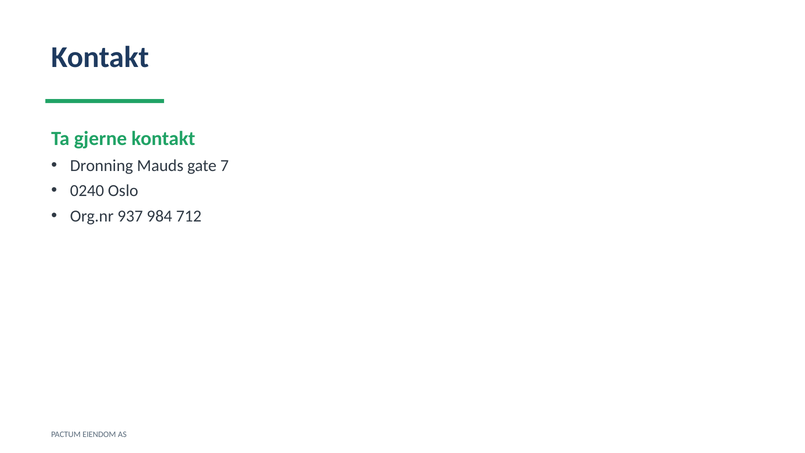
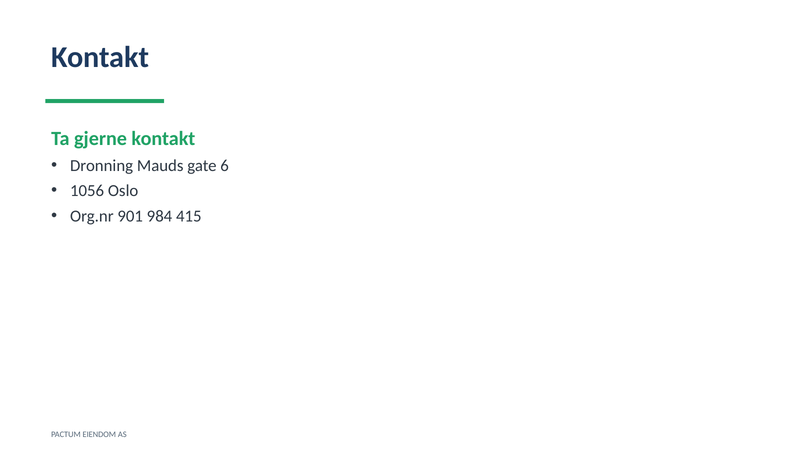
7: 7 -> 6 (225, 166)
0240: 0240 -> 1056 (87, 191)
937: 937 -> 901 (130, 216)
712: 712 -> 415 (189, 216)
